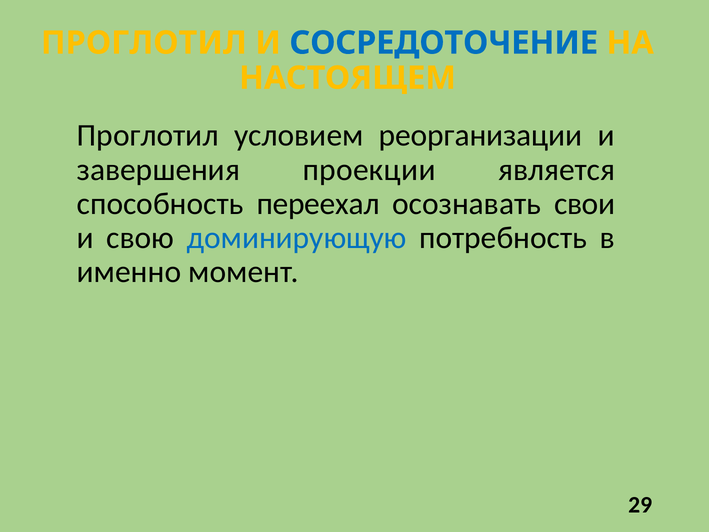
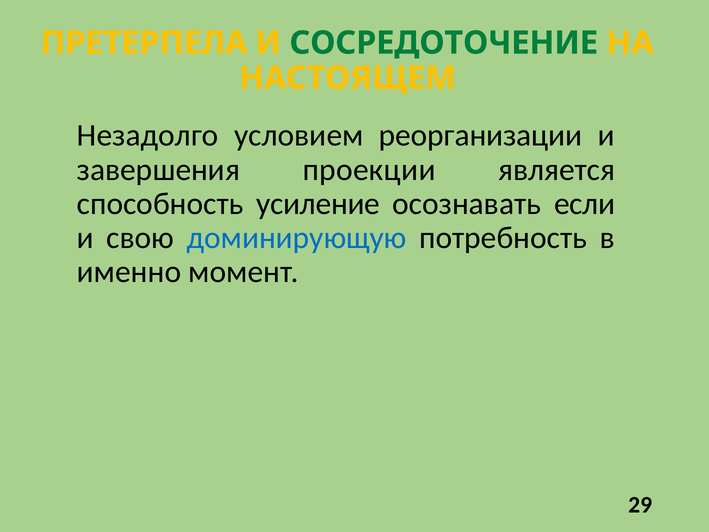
ПРОГЛОТИЛ: ПРОГЛОТИЛ -> ПРЕТЕРПЕЛА (144, 43)
СОСРЕДОТОЧЕНИЕ colour: blue -> green (444, 43)
Проглотил: Проглотил -> Незадолго (148, 136)
переехал: переехал -> усиление (318, 204)
свои: свои -> если (585, 204)
